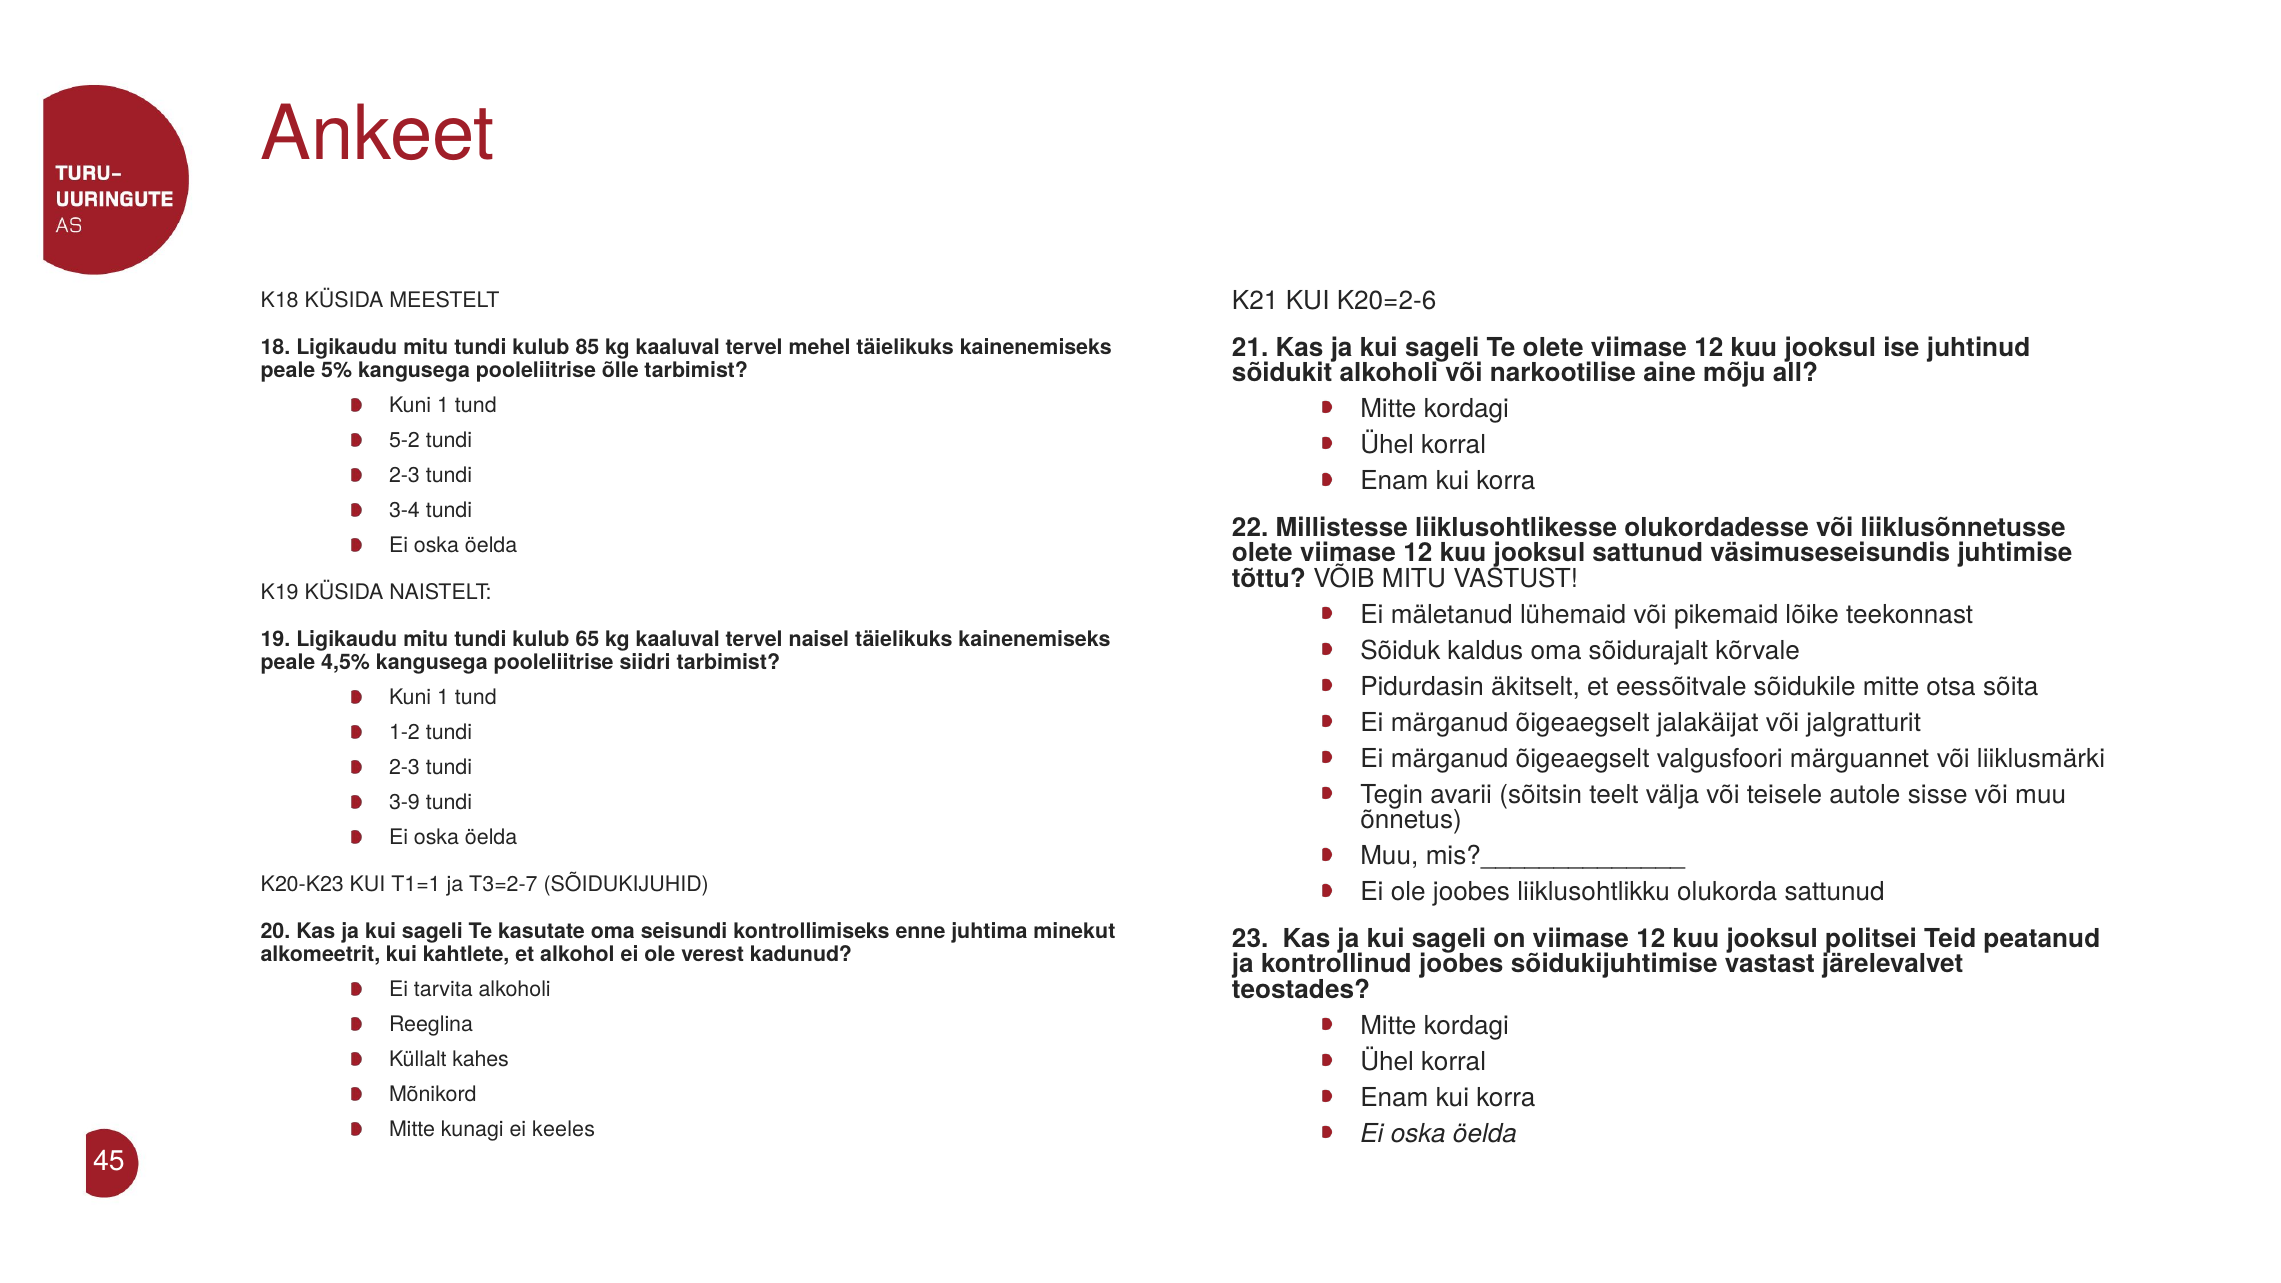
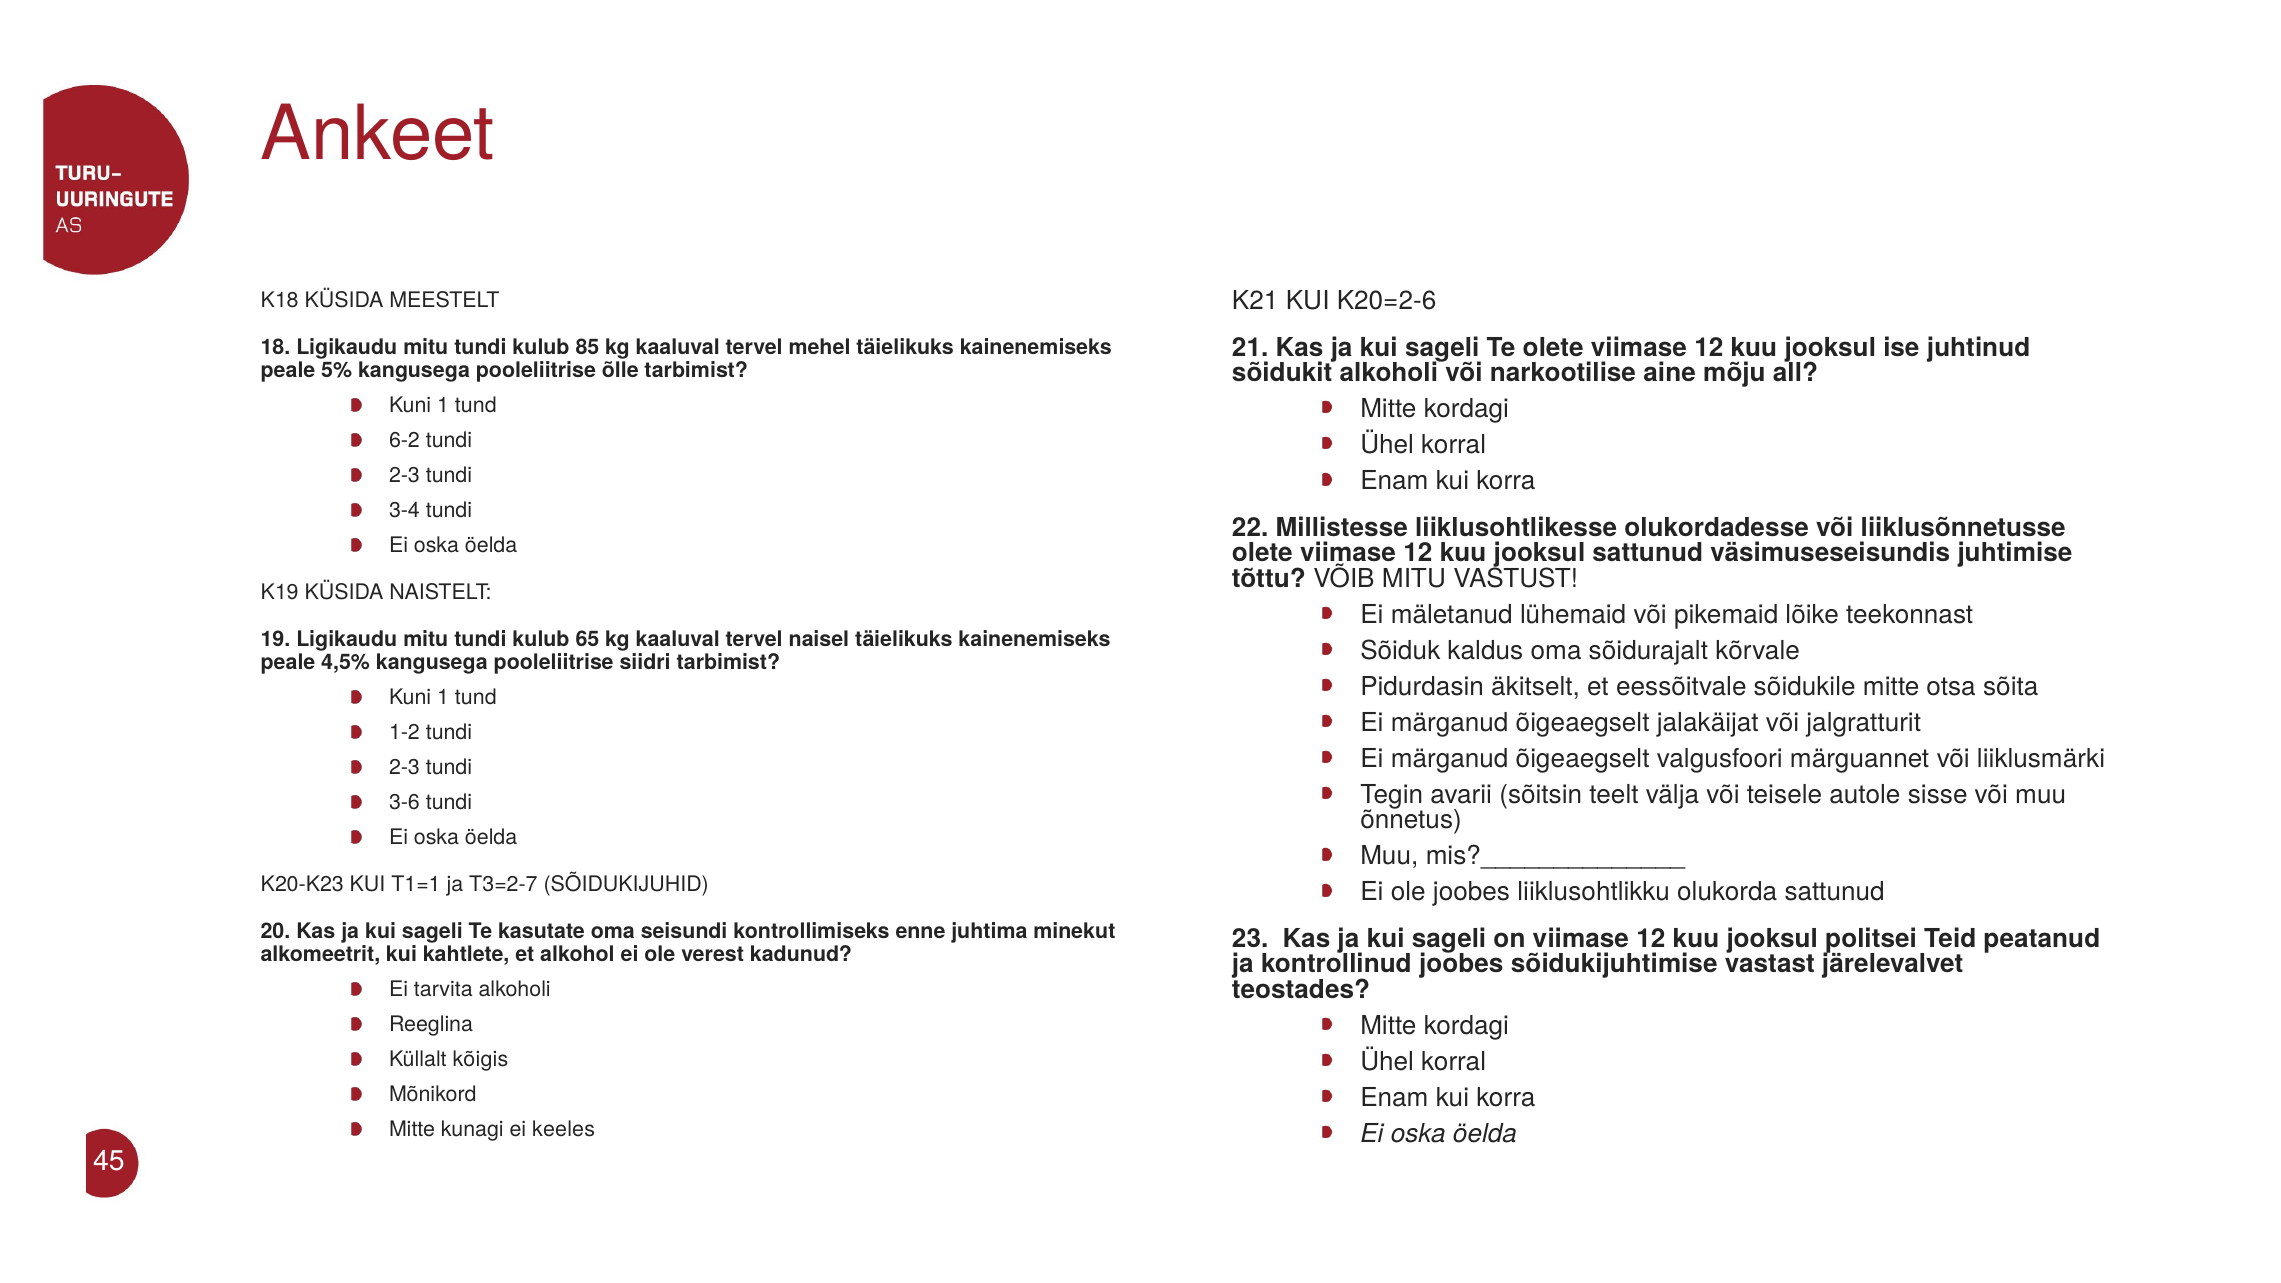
5-2: 5-2 -> 6-2 (404, 441)
3-9: 3-9 -> 3-6 (404, 803)
kahes: kahes -> kõigis (480, 1060)
